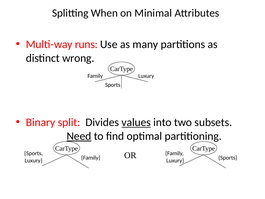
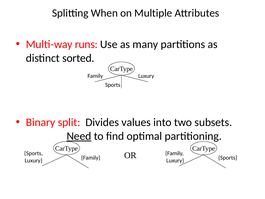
Minimal: Minimal -> Multiple (153, 13)
wrong: wrong -> sorted (78, 58)
values underline: present -> none (136, 122)
